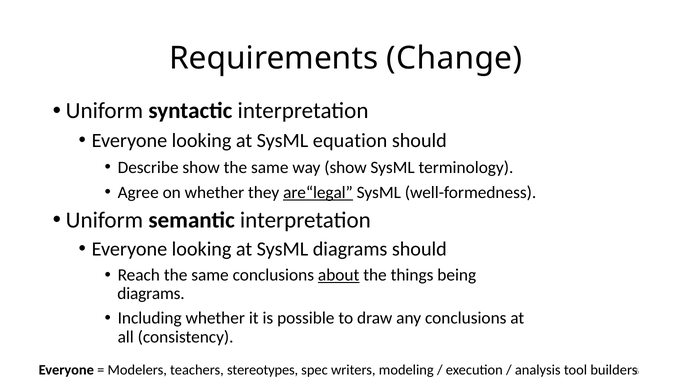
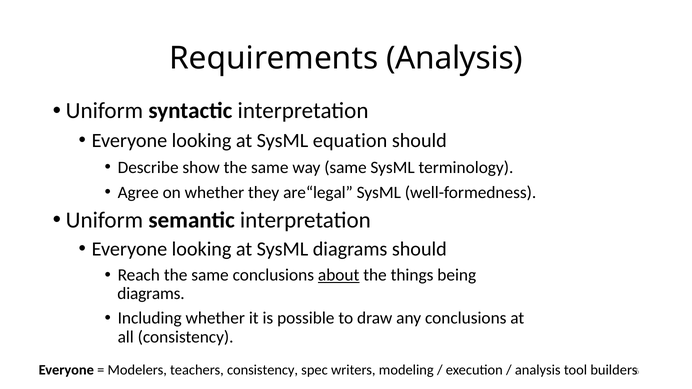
Requirements Change: Change -> Analysis (455, 58)
way show: show -> same (345, 167)
are“legal underline: present -> none (318, 193)
teachers stereotypes: stereotypes -> consistency (263, 370)
